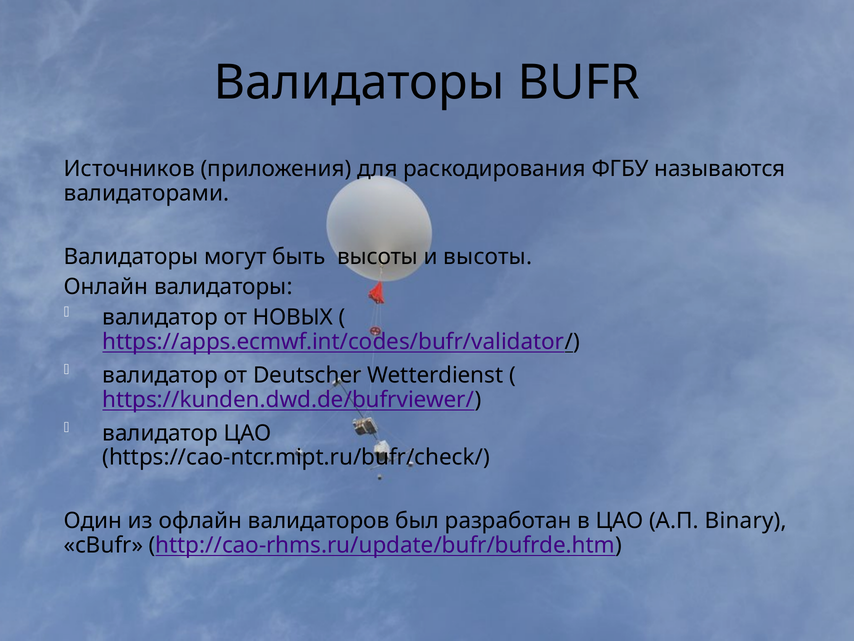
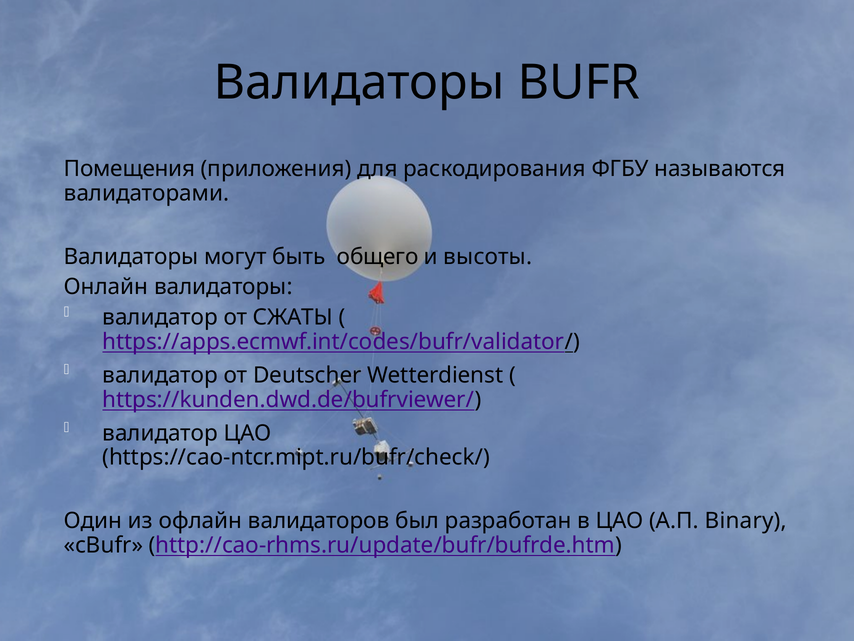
Источников: Источников -> Помещения (130, 169)
быть высоты: высоты -> общего (378, 256)
НОВЫХ: НОВЫХ -> СЖАТЫ (293, 317)
